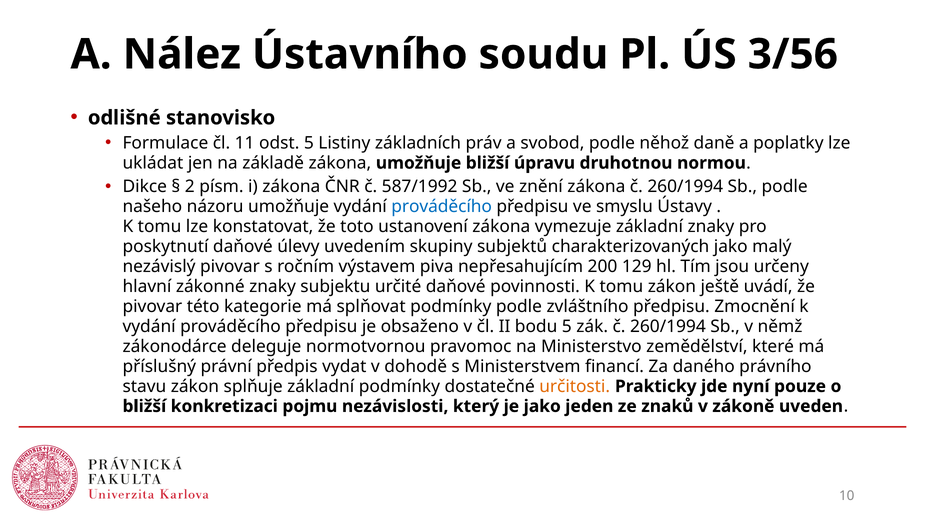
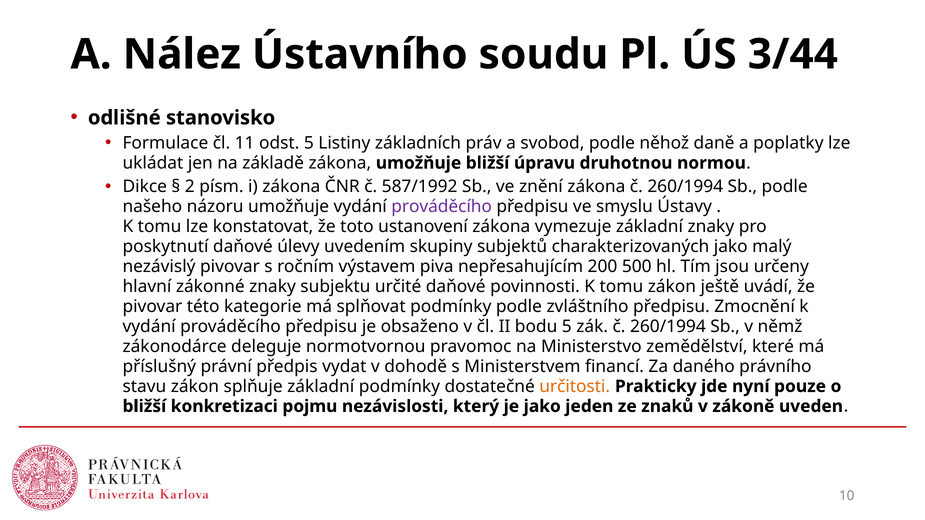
3/56: 3/56 -> 3/44 (793, 54)
prováděcího colour: blue -> purple (442, 207)
129: 129 -> 500 (637, 267)
